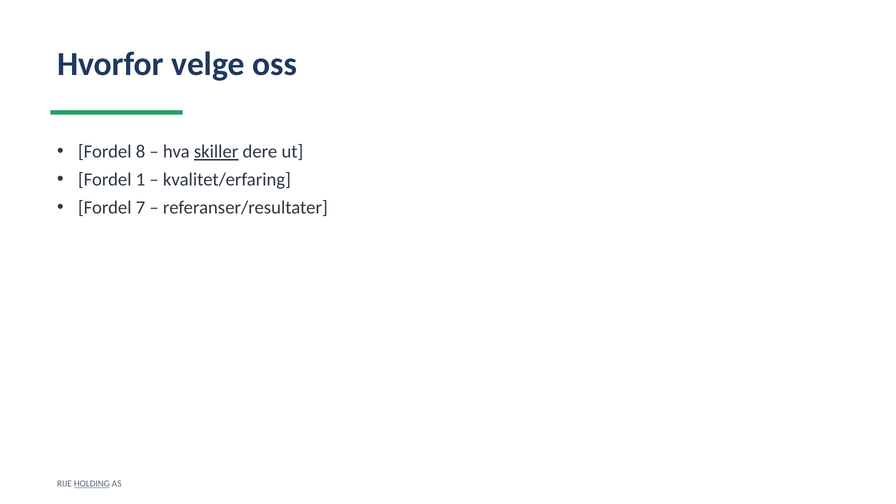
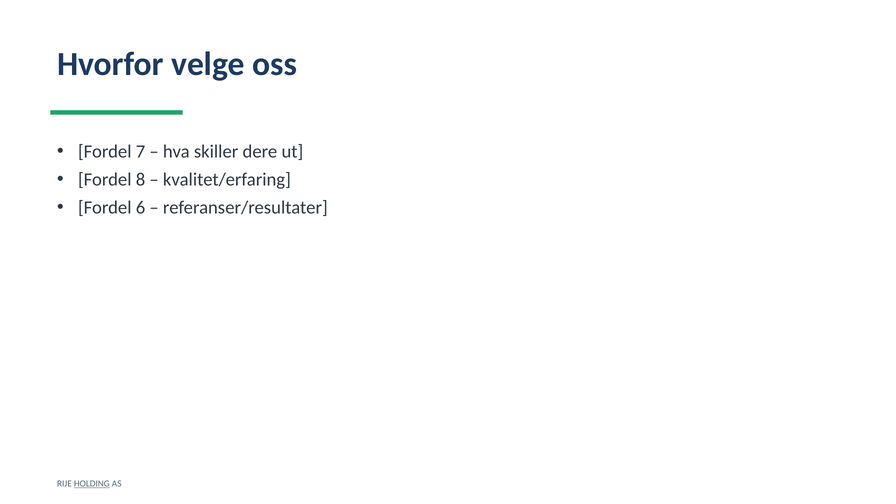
8: 8 -> 7 (141, 152)
skiller underline: present -> none (216, 152)
1: 1 -> 8 (141, 180)
7: 7 -> 6 (141, 208)
